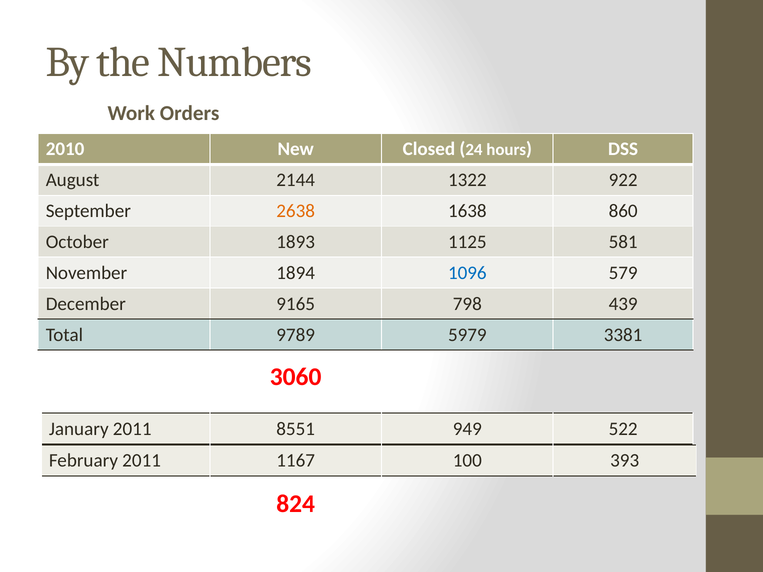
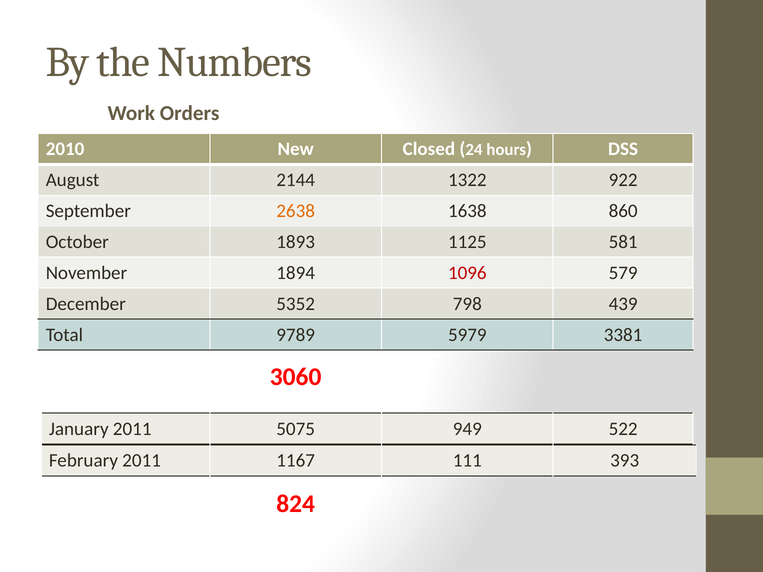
1096 colour: blue -> red (467, 273)
9165: 9165 -> 5352 (296, 304)
8551: 8551 -> 5075 (296, 429)
100: 100 -> 111 (467, 461)
